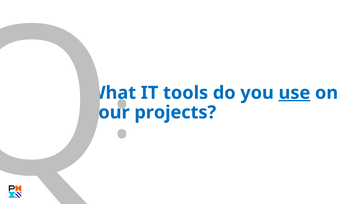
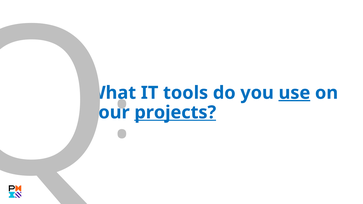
projects underline: none -> present (175, 113)
